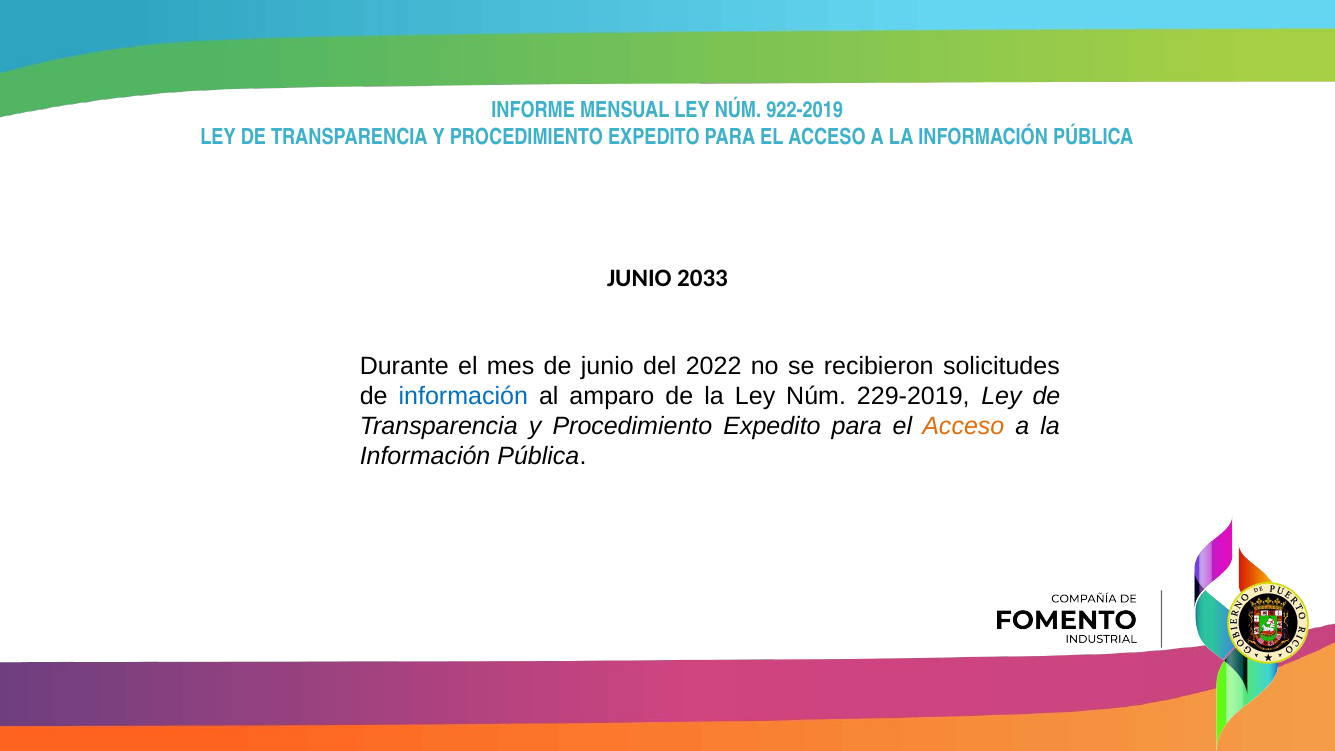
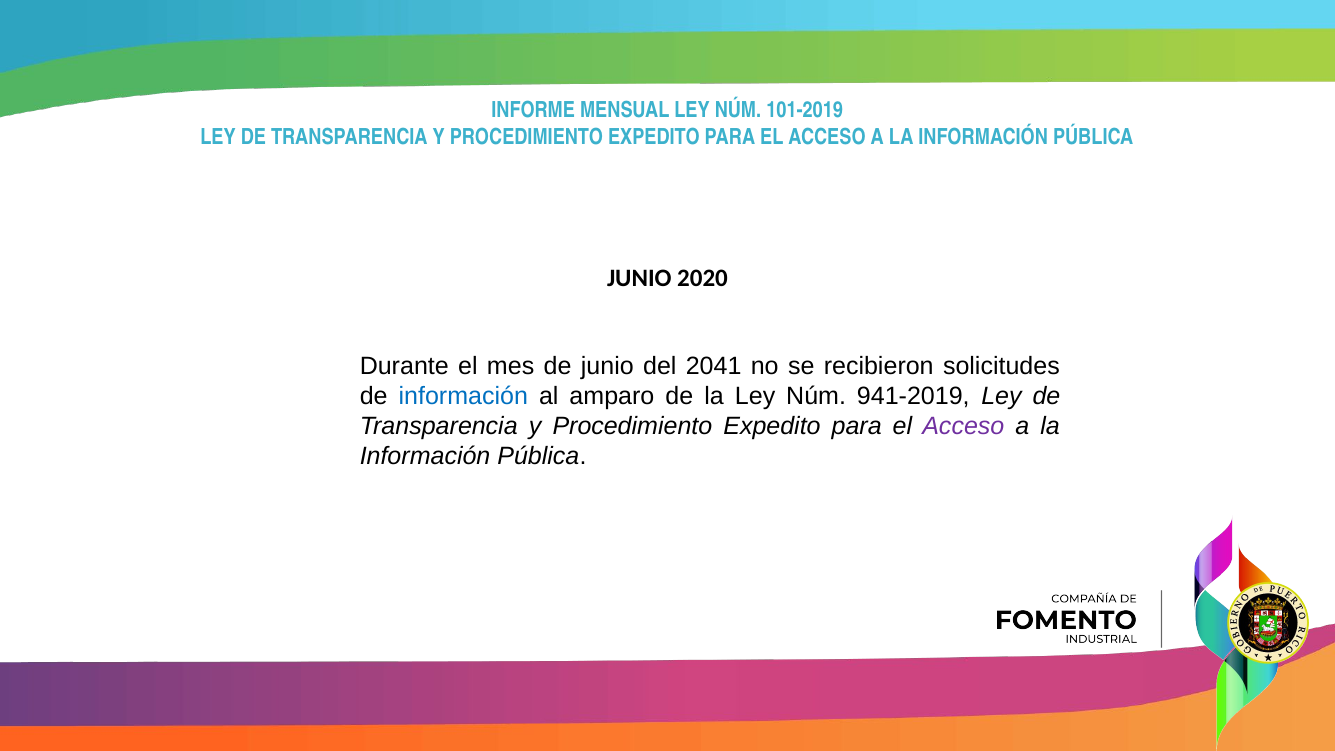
922-2019: 922-2019 -> 101-2019 (805, 110)
2033: 2033 -> 2020 (703, 278)
2022: 2022 -> 2041 (714, 366)
229-2019: 229-2019 -> 941-2019 (913, 396)
Acceso colour: orange -> purple (963, 426)
